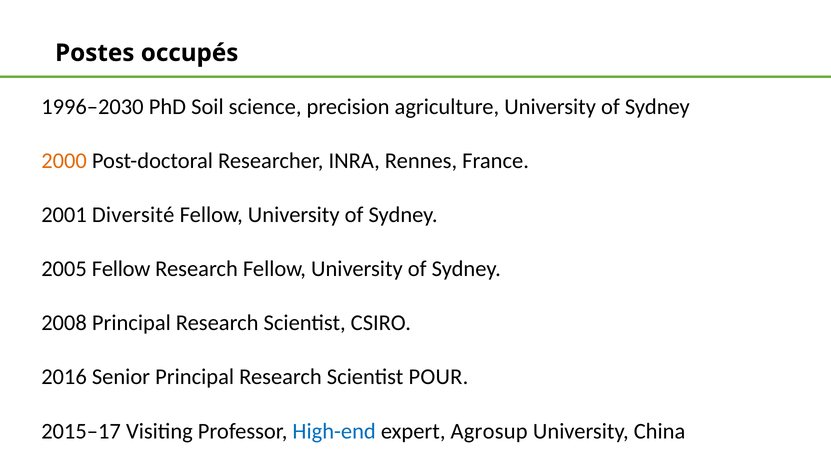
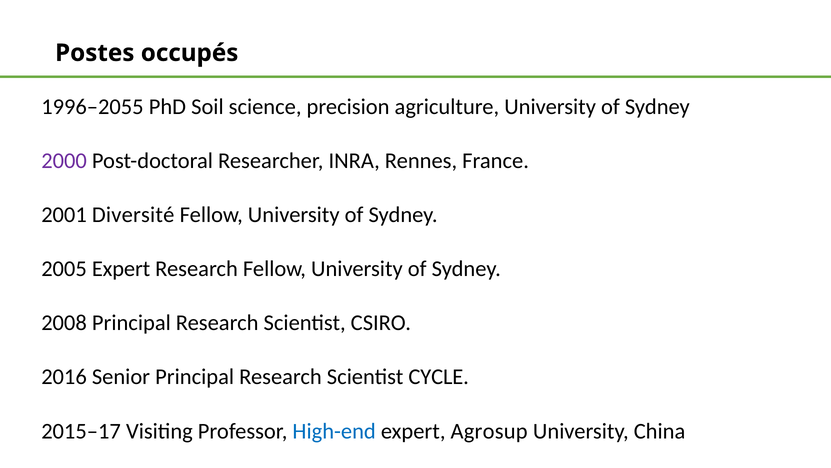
1996–2030: 1996–2030 -> 1996–2055 (92, 107)
2000 colour: orange -> purple (64, 161)
2005 Fellow: Fellow -> Expert (121, 269)
POUR: POUR -> CYCLE (439, 377)
